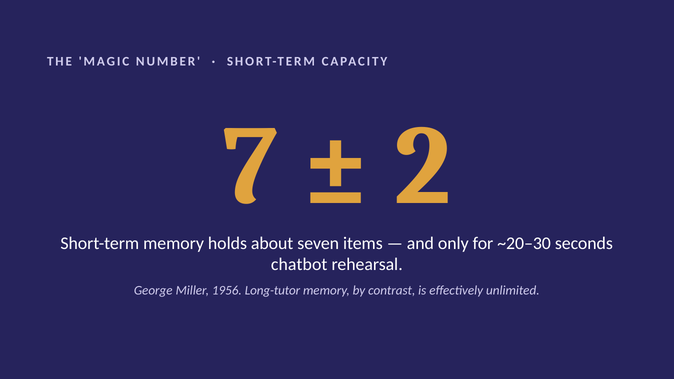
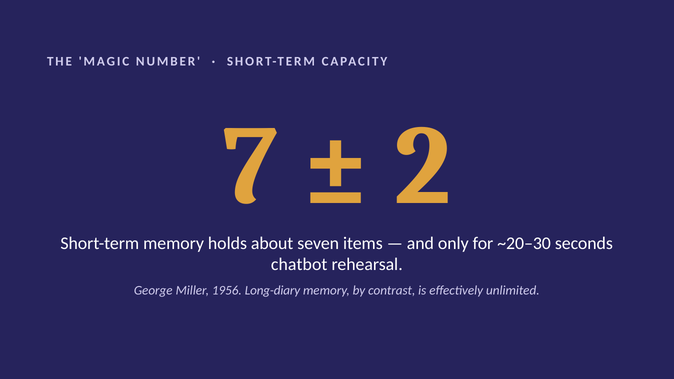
Long-tutor: Long-tutor -> Long-diary (272, 291)
